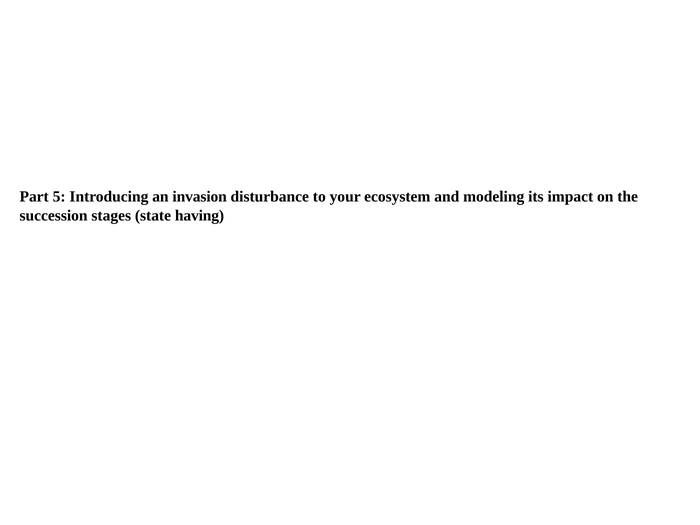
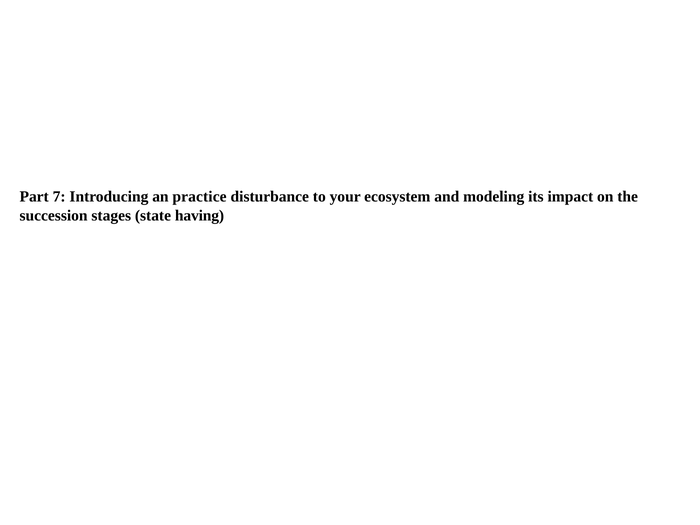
5: 5 -> 7 (59, 197)
invasion: invasion -> practice (200, 197)
